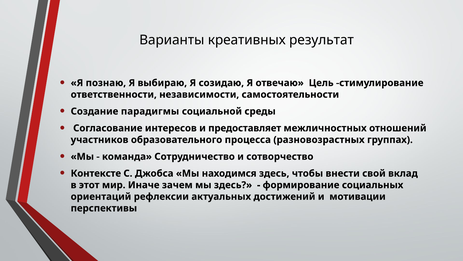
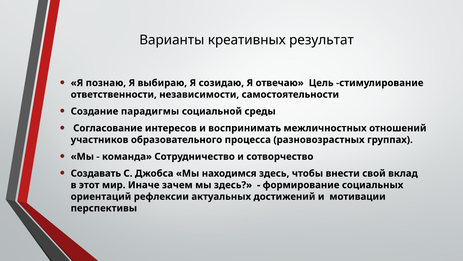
предоставляет: предоставляет -> воспринимать (245, 128)
Контексте: Контексте -> Создавать (96, 173)
